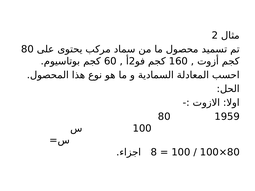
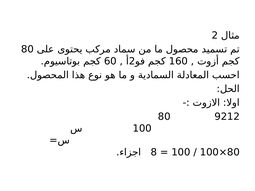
1959: 1959 -> 9212 (227, 117)
